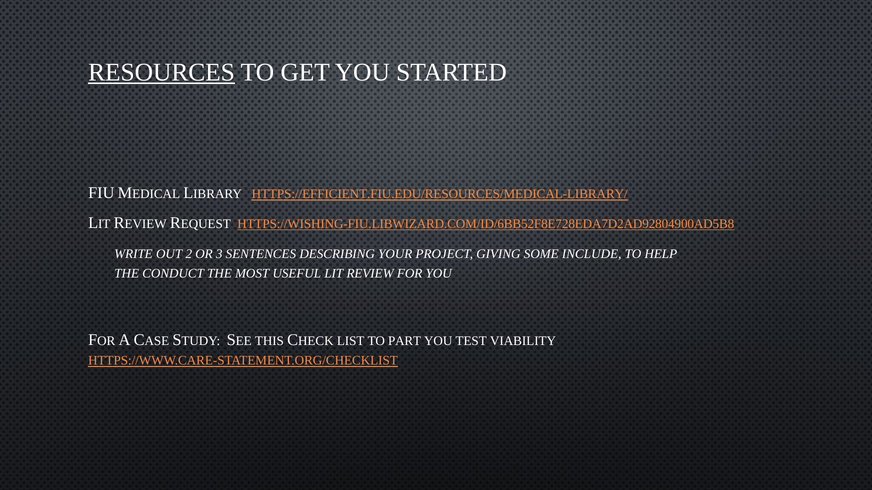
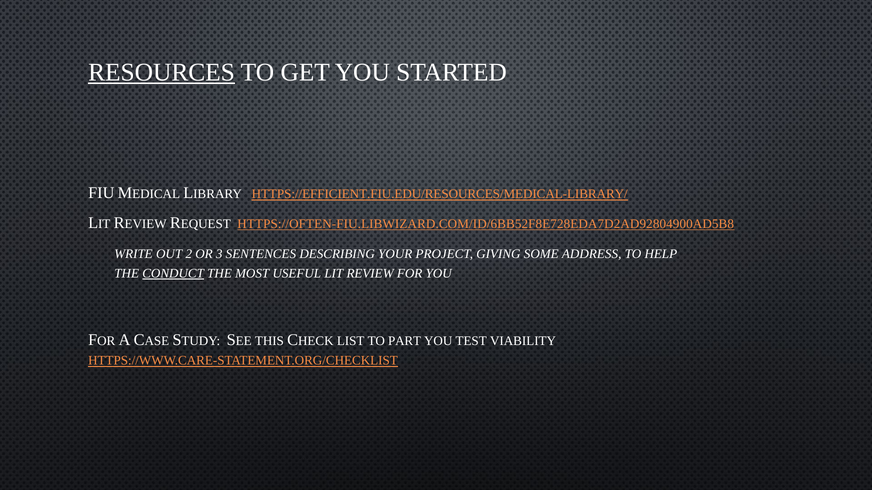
HTTPS://WISHING-FIU.LIBWIZARD.COM/ID/6BB52F8E728EDA7D2AD92804900AD5B8: HTTPS://WISHING-FIU.LIBWIZARD.COM/ID/6BB52F8E728EDA7D2AD92804900AD5B8 -> HTTPS://OFTEN-FIU.LIBWIZARD.COM/ID/6BB52F8E728EDA7D2AD92804900AD5B8 (486, 224)
INCLUDE: INCLUDE -> ADDRESS (592, 254)
CONDUCT underline: none -> present (173, 274)
